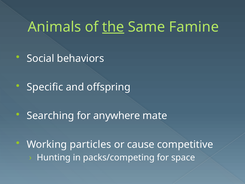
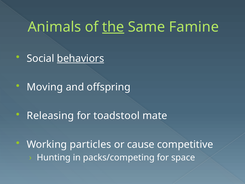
behaviors underline: none -> present (81, 58)
Specific: Specific -> Moving (45, 87)
Searching: Searching -> Releasing (50, 116)
anywhere: anywhere -> toadstool (117, 116)
